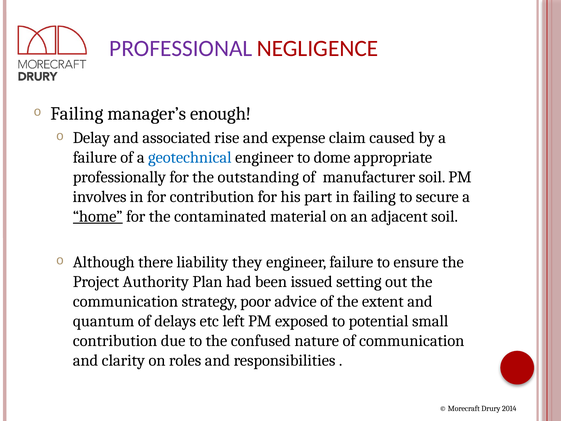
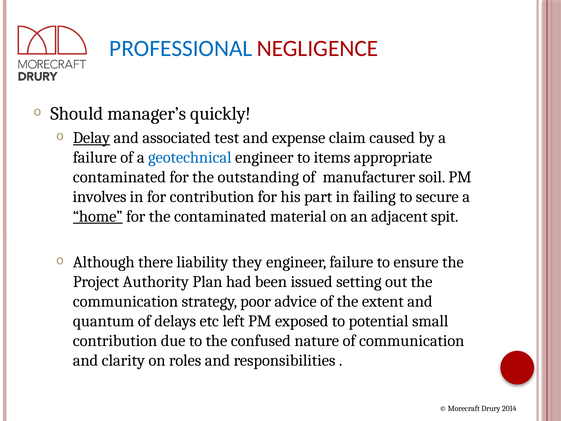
PROFESSIONAL colour: purple -> blue (181, 48)
Failing: Failing -> Should (77, 113)
enough: enough -> quickly (221, 113)
Delay underline: none -> present (91, 138)
rise: rise -> test (227, 138)
dome: dome -> items (332, 157)
professionally: professionally -> contaminated (119, 177)
adjacent soil: soil -> spit (445, 216)
